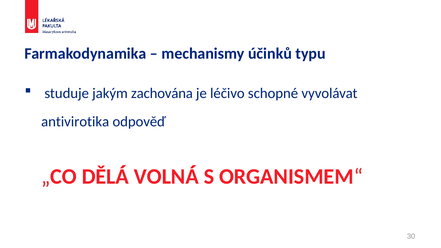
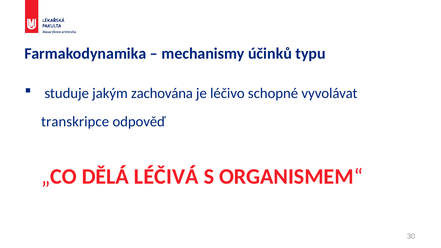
antivirotika: antivirotika -> transkripce (75, 122)
VOLNÁ: VOLNÁ -> LÉČIVÁ (166, 177)
